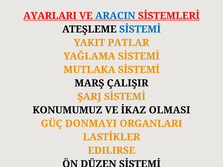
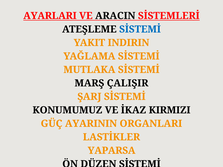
ARACIN colour: blue -> black (115, 16)
PATLAR: PATLAR -> INDIRIN (129, 43)
OLMASI: OLMASI -> KIRMIZI (170, 110)
DONMAYI: DONMAYI -> AYARININ (91, 124)
EDILIRSE: EDILIRSE -> YAPARSA (112, 151)
